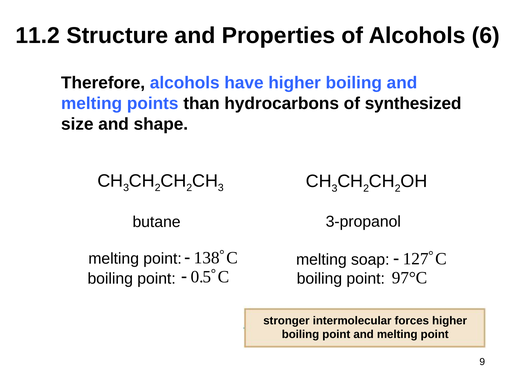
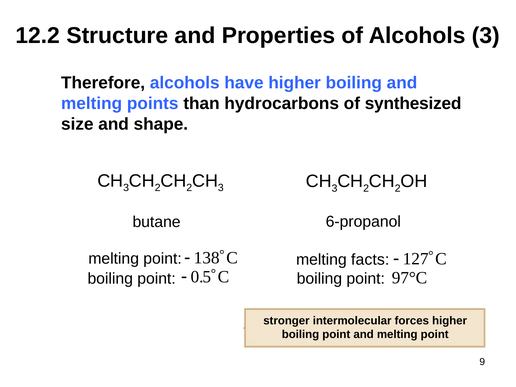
11.2: 11.2 -> 12.2 (38, 35)
Alcohols 6: 6 -> 3 (486, 35)
3-propanol: 3-propanol -> 6-propanol (363, 222)
soap: soap -> facts (370, 260)
